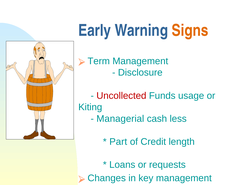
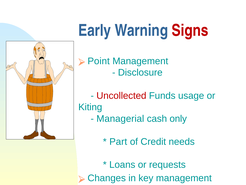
Signs colour: orange -> red (190, 30)
Term: Term -> Point (99, 61)
less: less -> only (178, 118)
length: length -> needs (182, 141)
